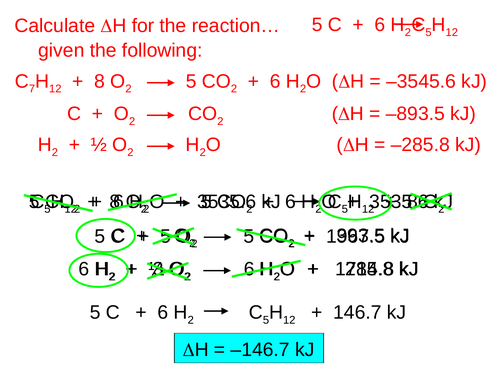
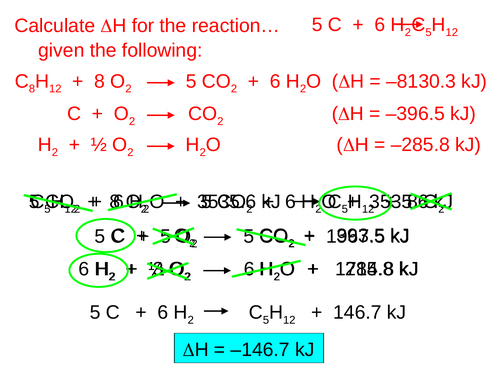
C 7: 7 -> 8 (32, 89)
–3545.6: –3545.6 -> –8130.3 (421, 81)
–893.5: –893.5 -> –396.5 (415, 114)
